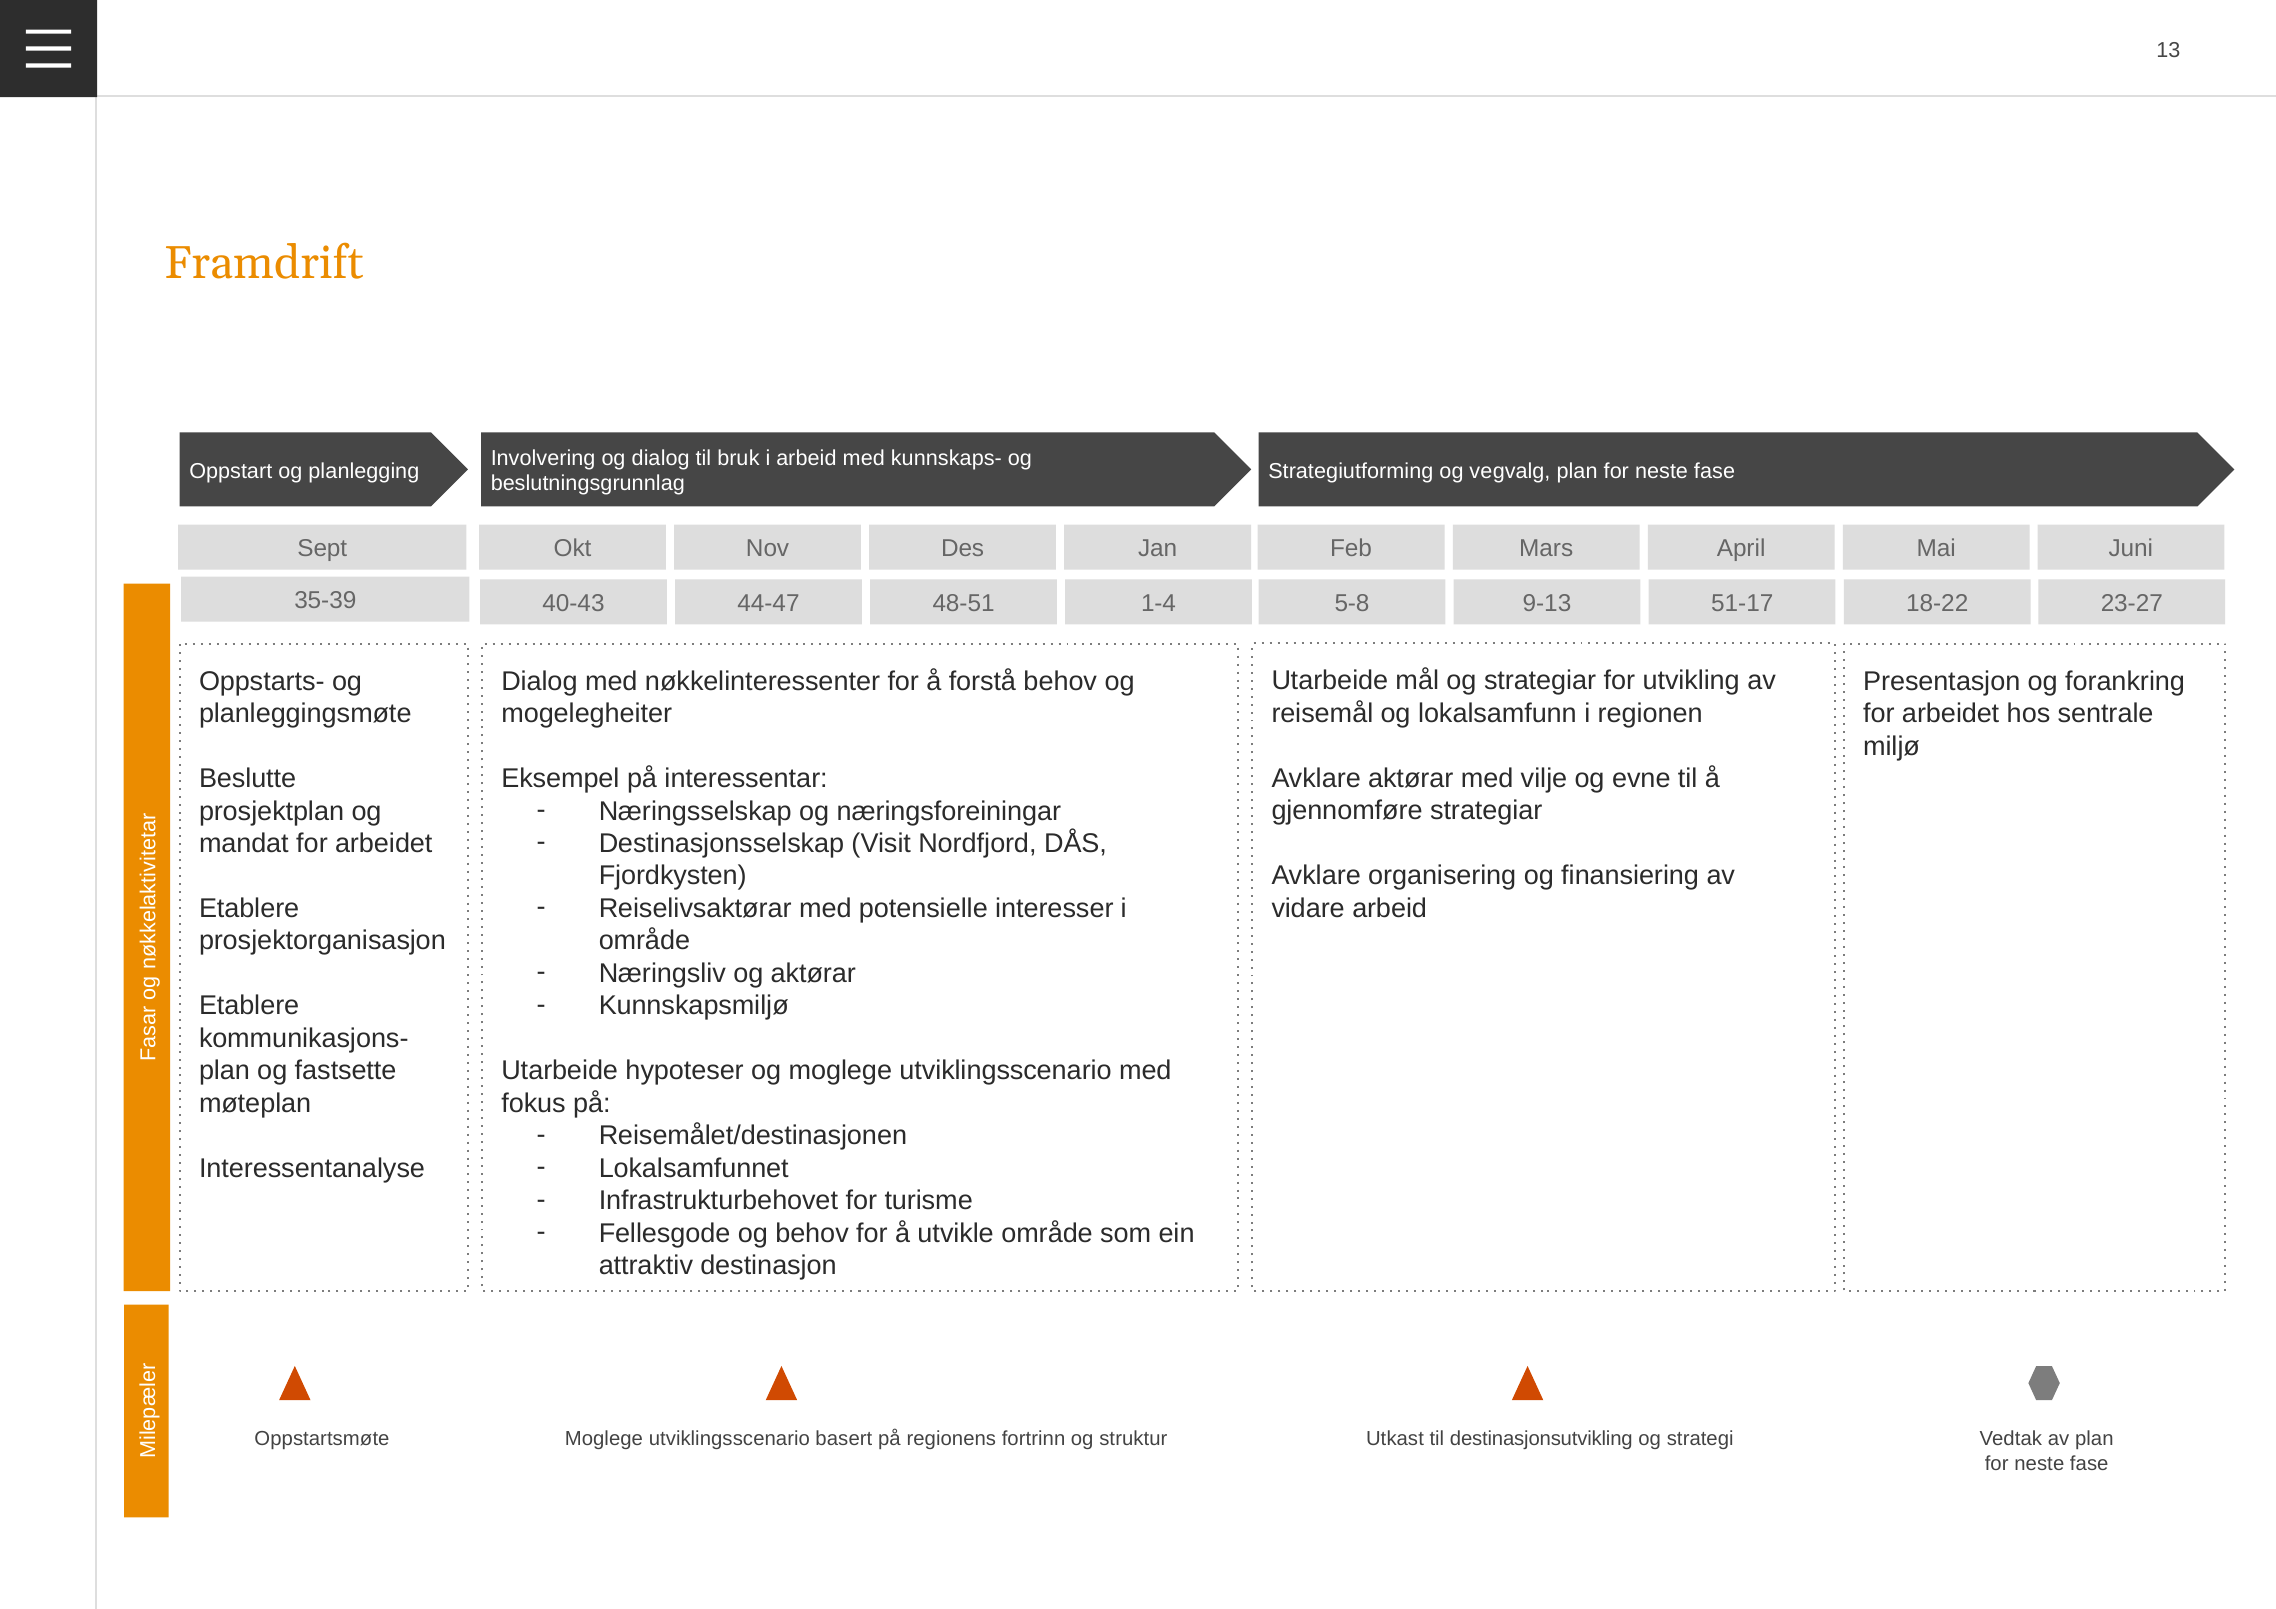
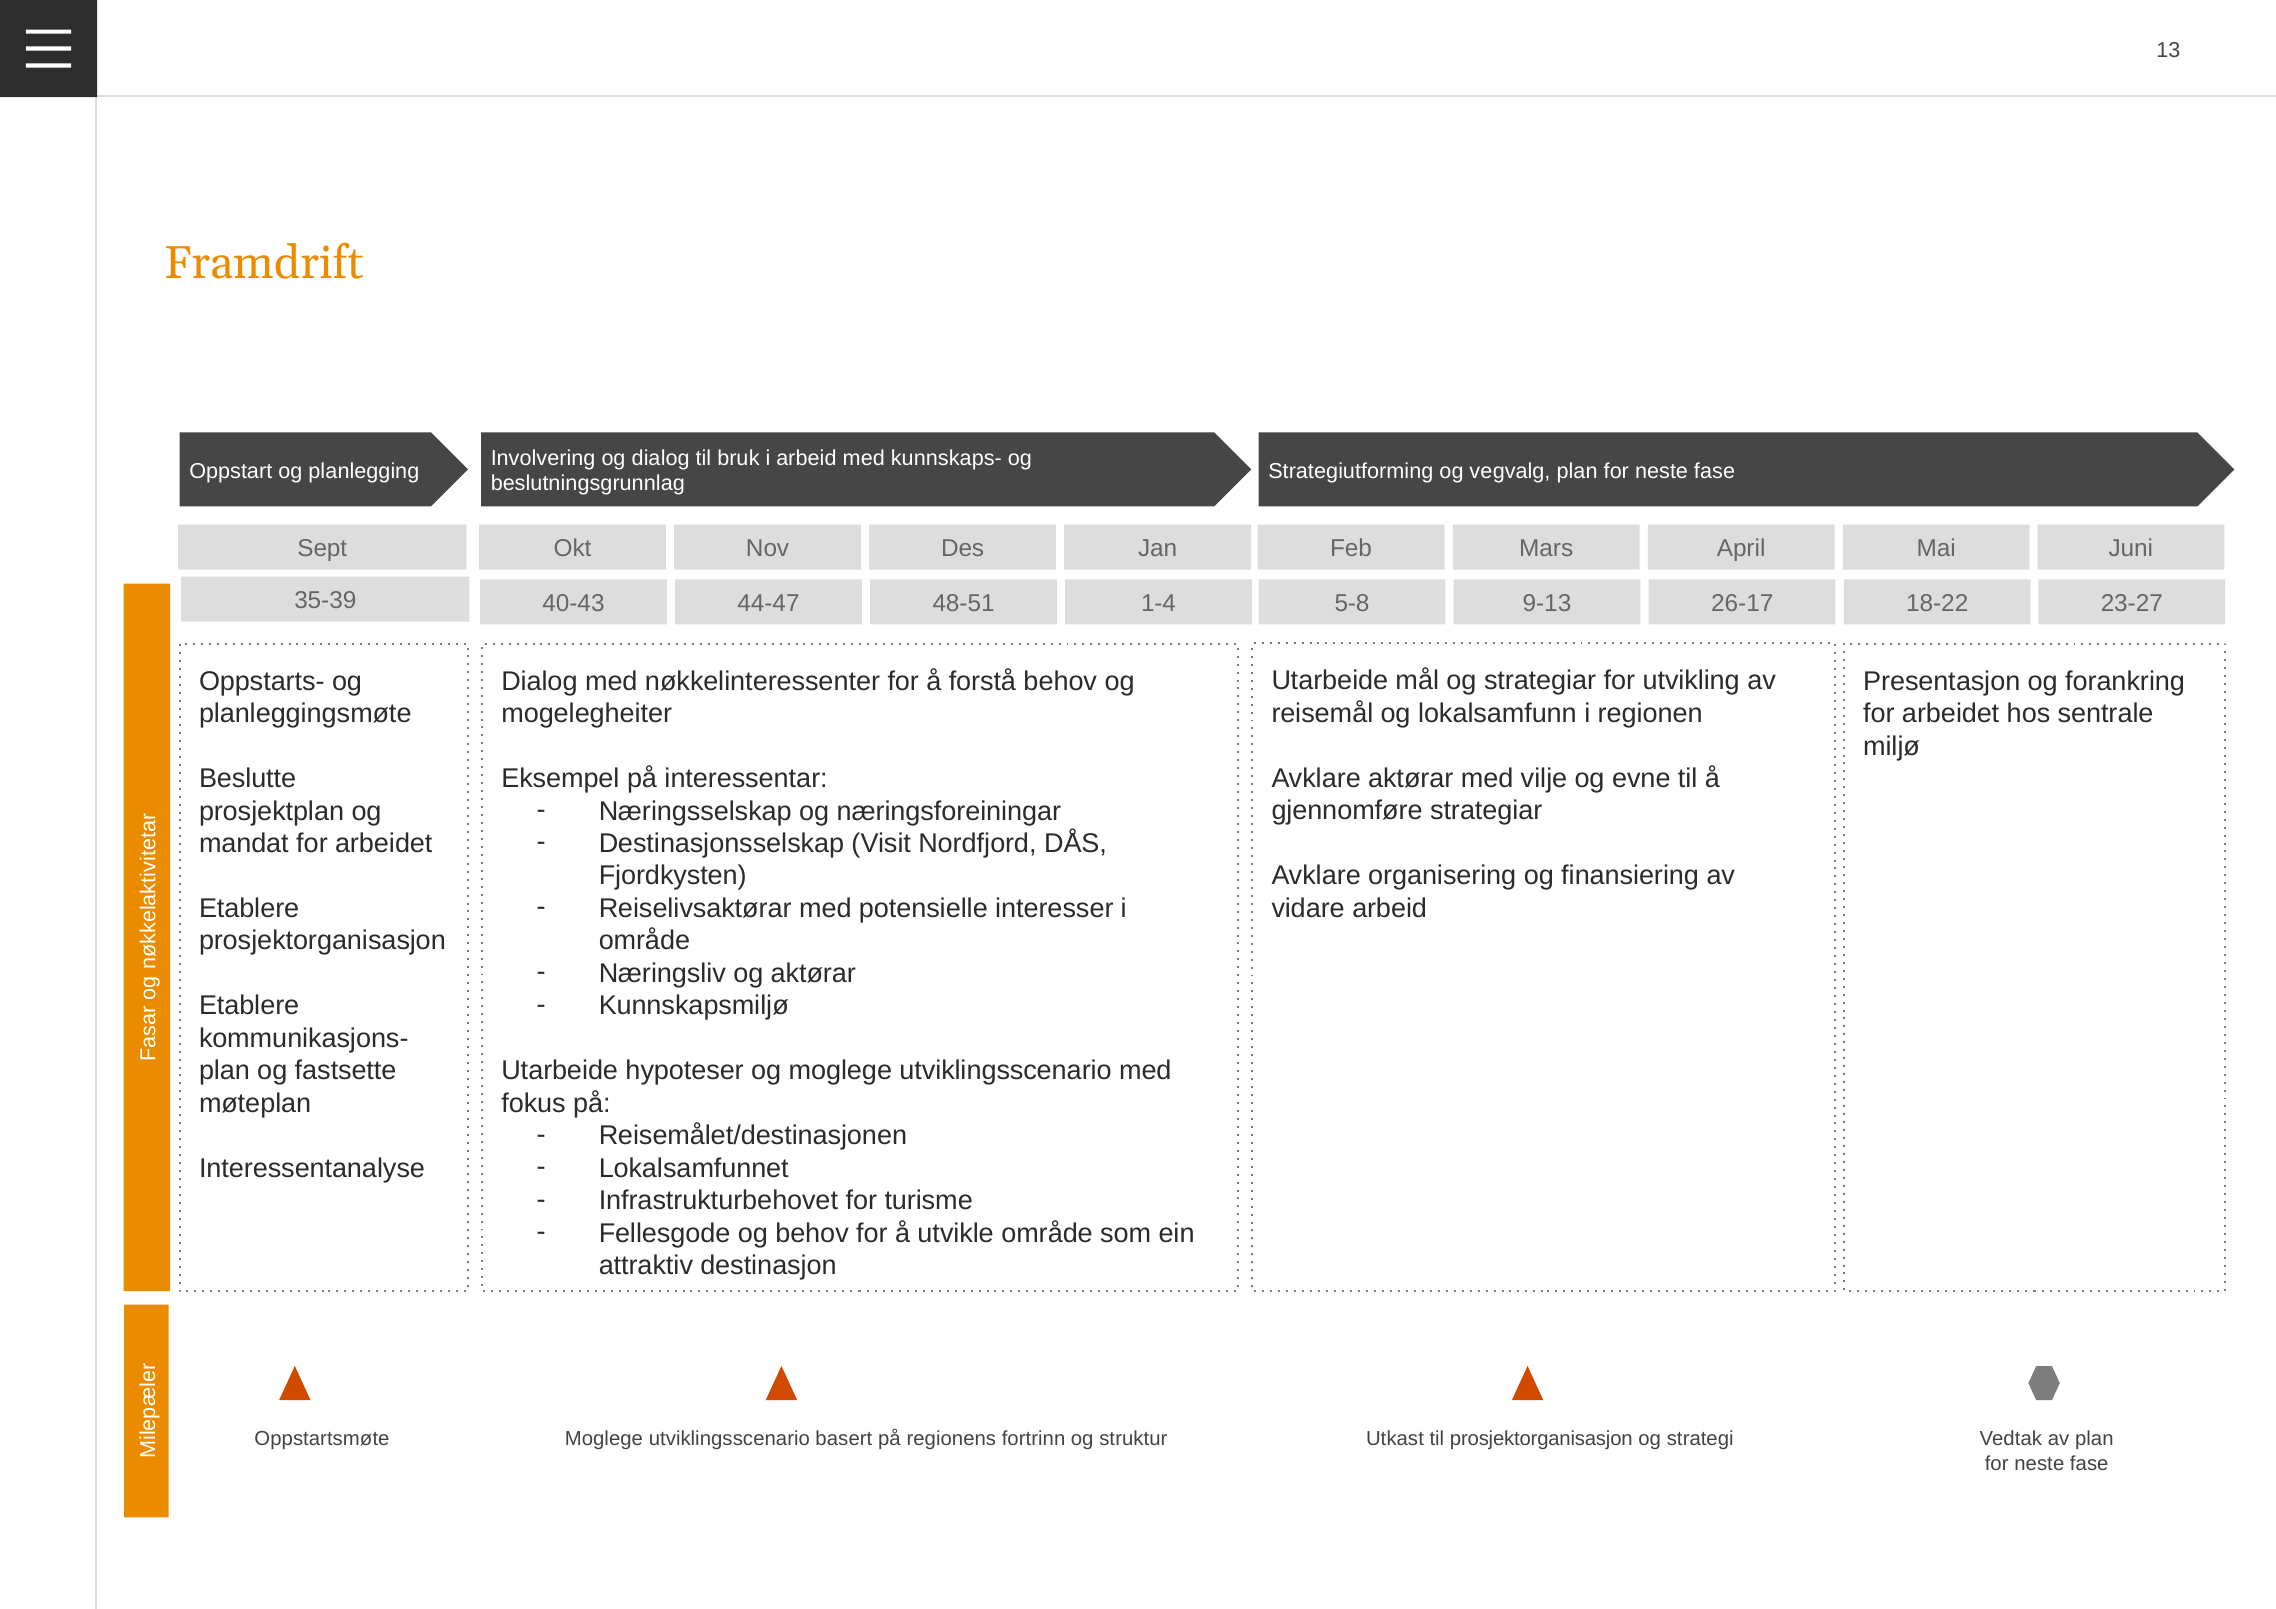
51-17: 51-17 -> 26-17 (1742, 604)
til destinasjonsutvikling: destinasjonsutvikling -> prosjektorganisasjon (1541, 1439)
